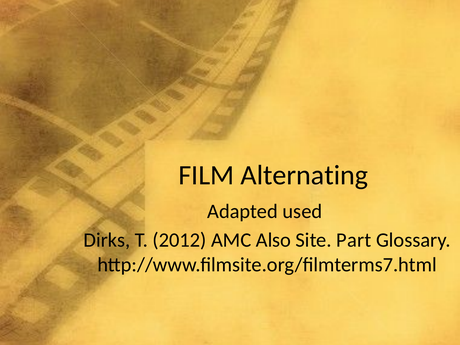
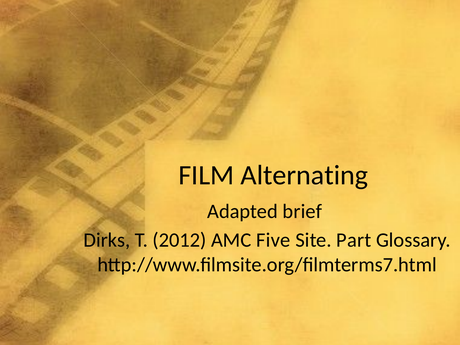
used: used -> brief (302, 212)
Also: Also -> Five (273, 240)
